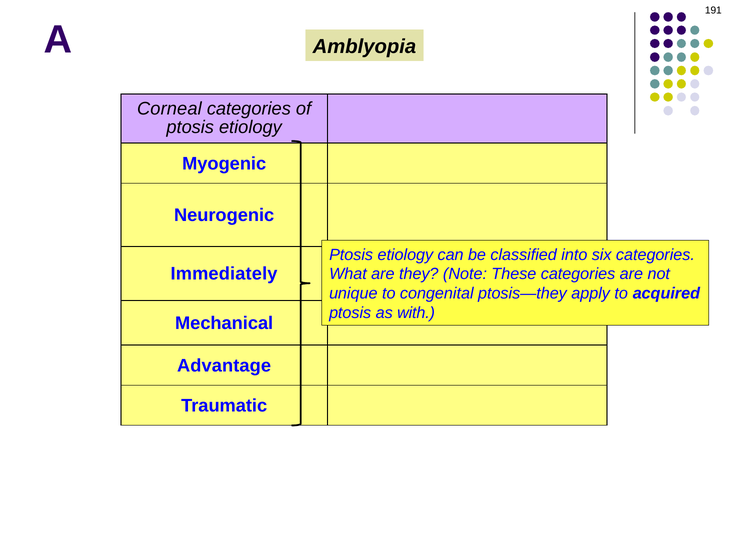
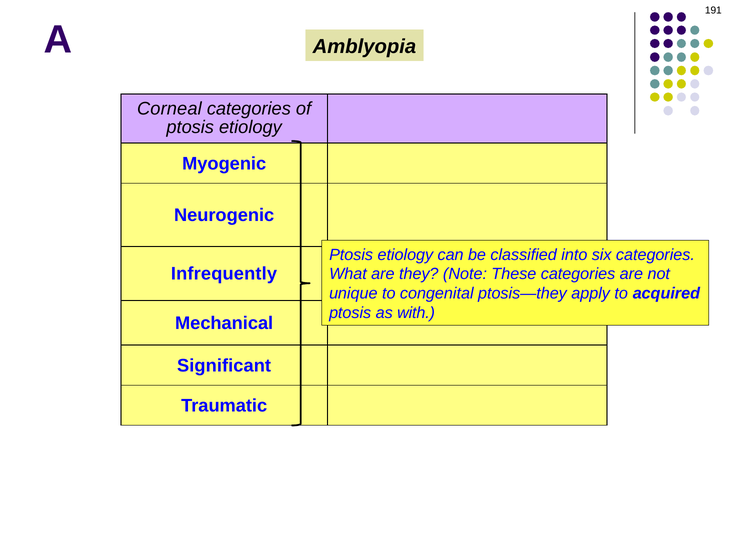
Immediately: Immediately -> Infrequently (224, 274)
Advantage: Advantage -> Significant (224, 365)
